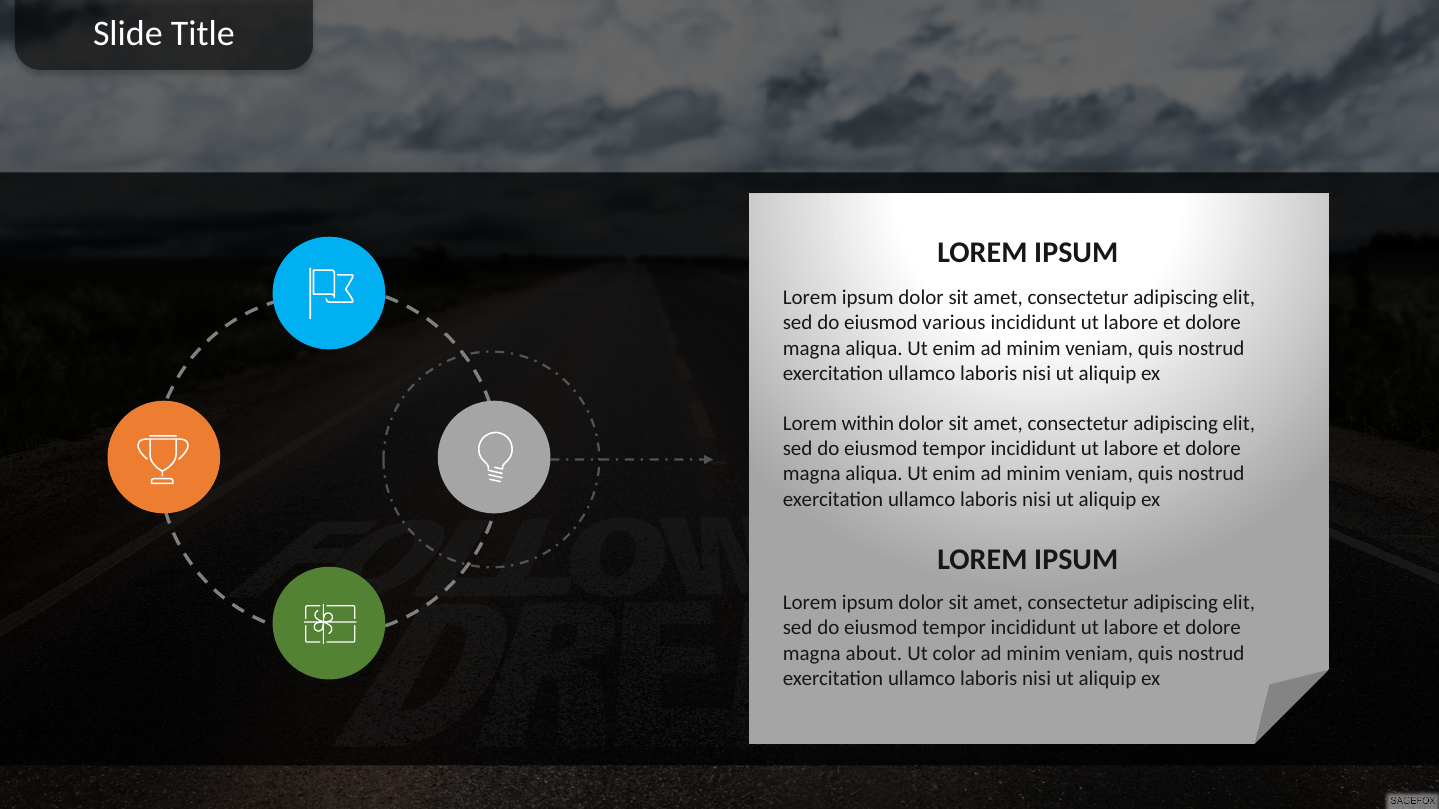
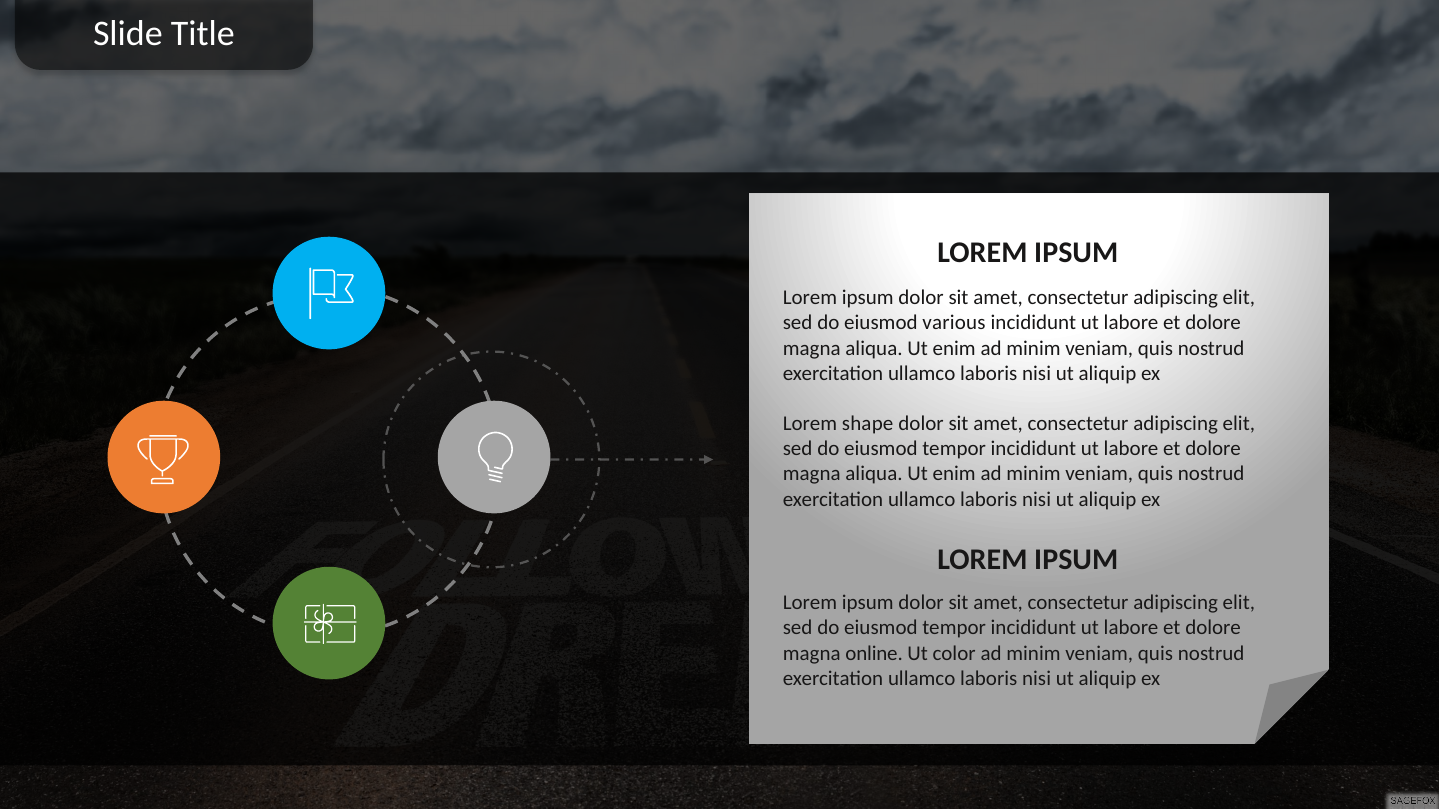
within: within -> shape (868, 424)
about: about -> online (874, 654)
